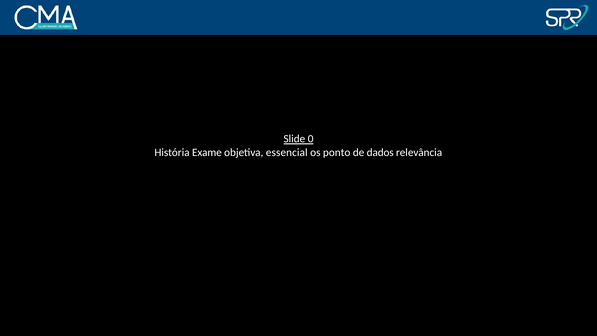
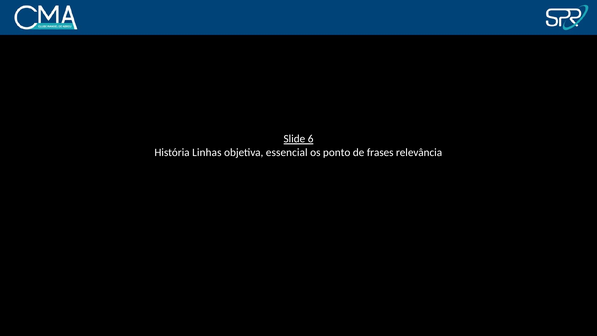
0: 0 -> 6 (311, 139)
Exame: Exame -> Linhas (207, 152)
dados: dados -> frases (380, 152)
